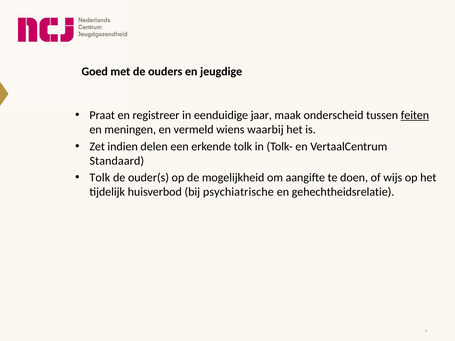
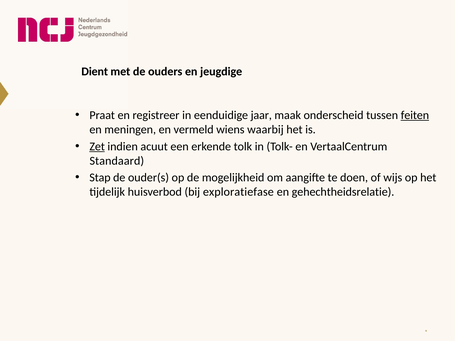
Goed: Goed -> Dient (95, 71)
Zet underline: none -> present (97, 147)
delen: delen -> acuut (154, 147)
Tolk: Tolk -> Stap (100, 178)
psychiatrische: psychiatrische -> exploratiefase (238, 192)
